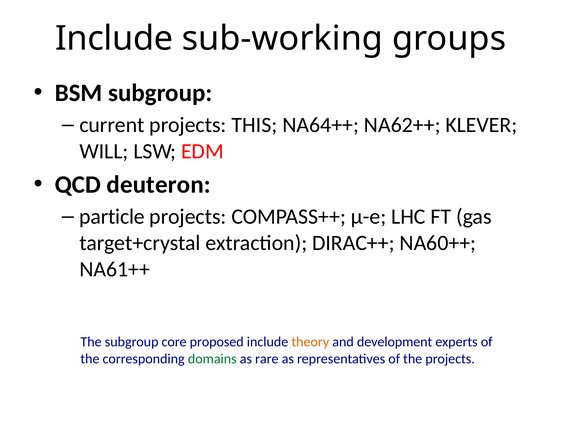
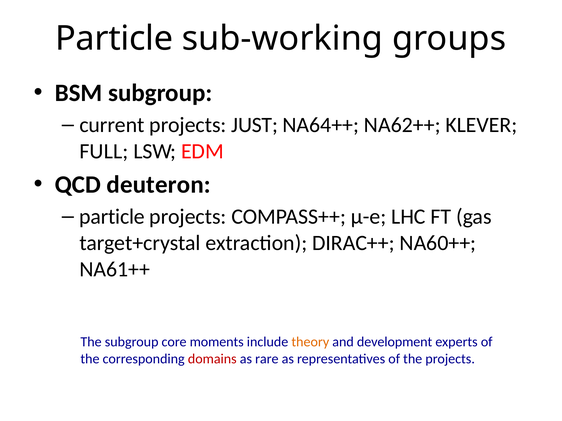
Include: Include -> Particle (114, 38)
THIS: THIS -> JUST (255, 125)
WILL: WILL -> FULL (104, 151)
proposed: proposed -> moments (217, 342)
domains colour: green -> red (212, 359)
